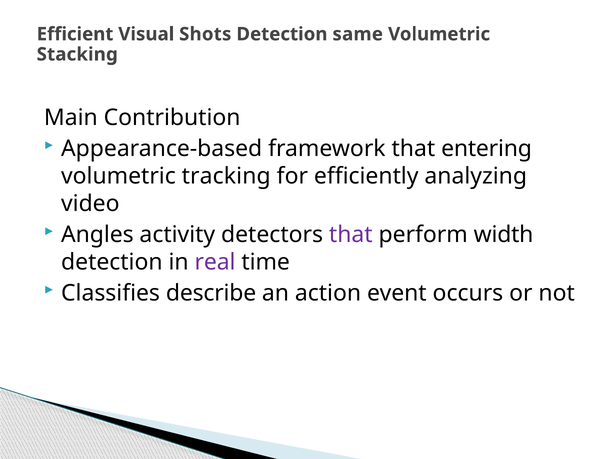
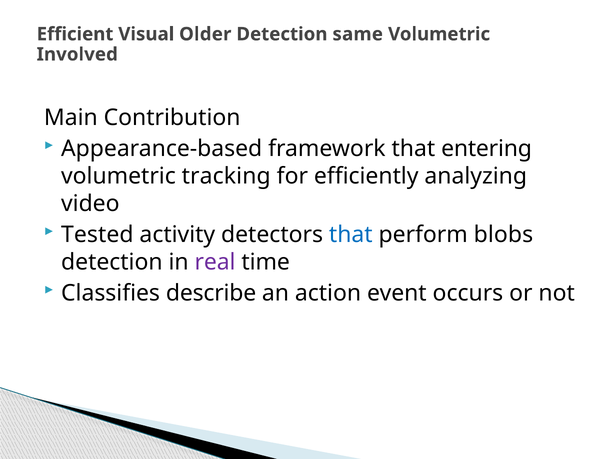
Shots: Shots -> Older (205, 34)
Stacking: Stacking -> Involved (77, 54)
Angles: Angles -> Tested (97, 235)
that colour: purple -> blue (351, 235)
width: width -> blobs (503, 235)
